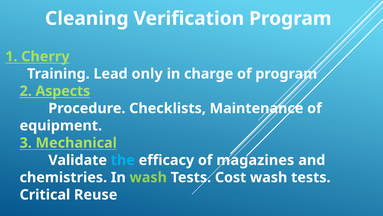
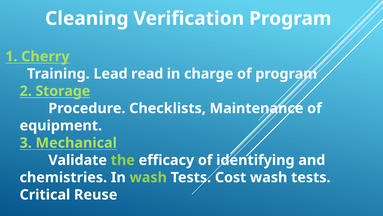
only: only -> read (147, 74)
Aspects: Aspects -> Storage (63, 91)
the colour: light blue -> light green (123, 160)
magazines: magazines -> identifying (255, 160)
